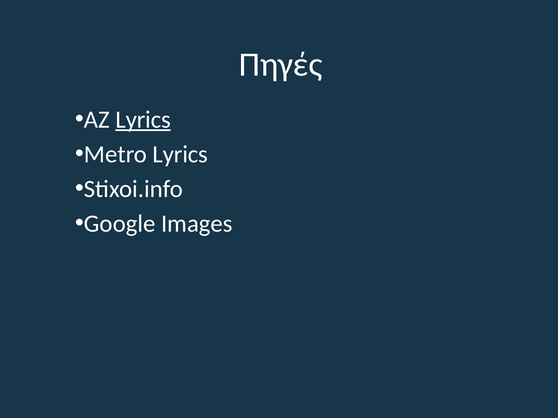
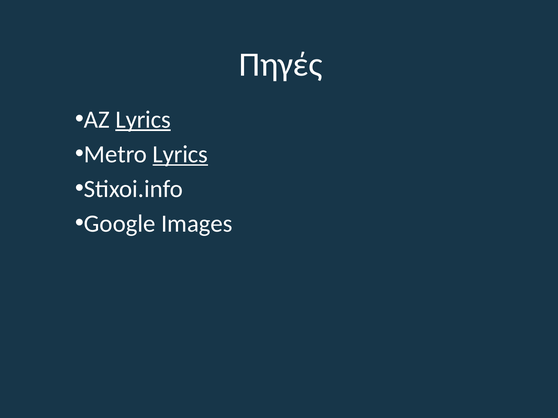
Lyrics underline: none -> present (180, 154)
